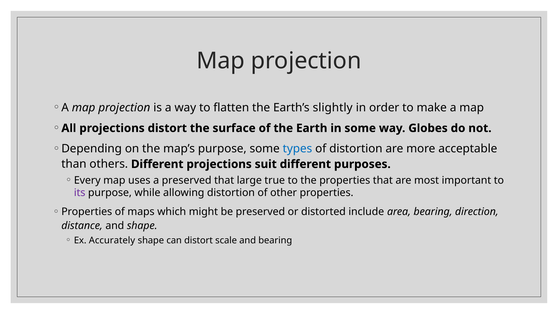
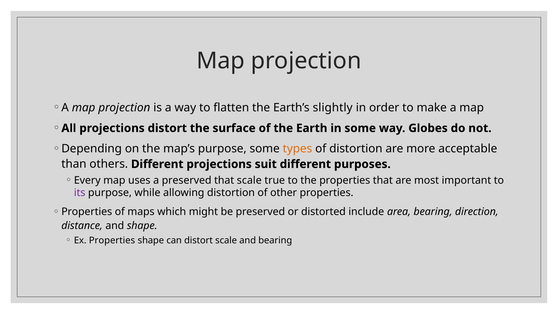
types colour: blue -> orange (297, 149)
that large: large -> scale (249, 180)
Ex Accurately: Accurately -> Properties (112, 240)
